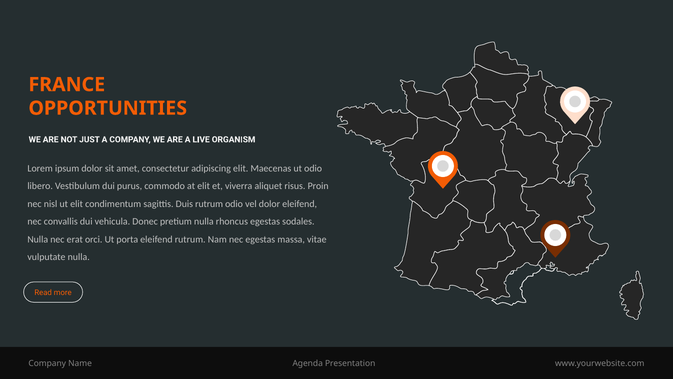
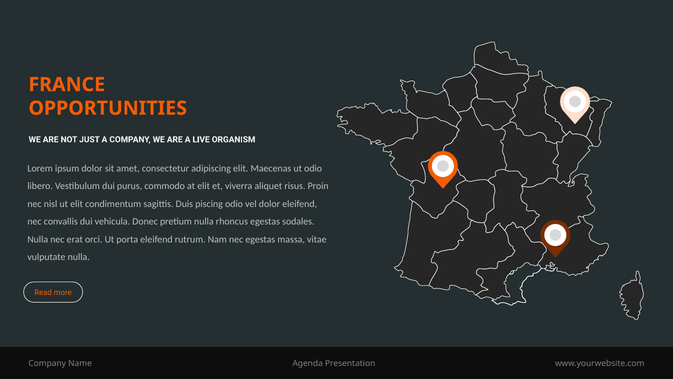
Duis rutrum: rutrum -> piscing (209, 204)
